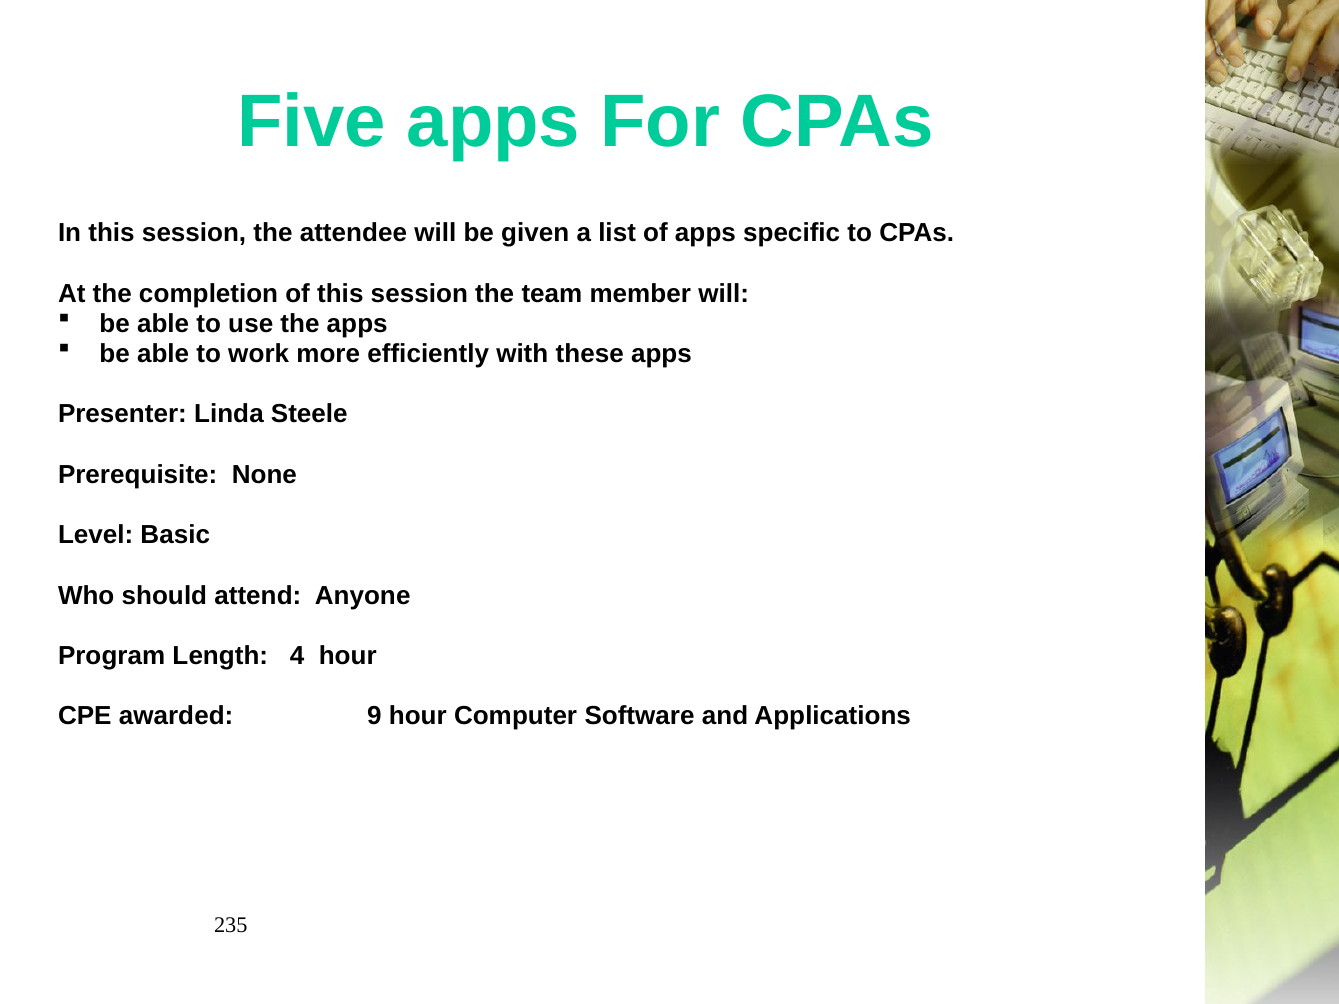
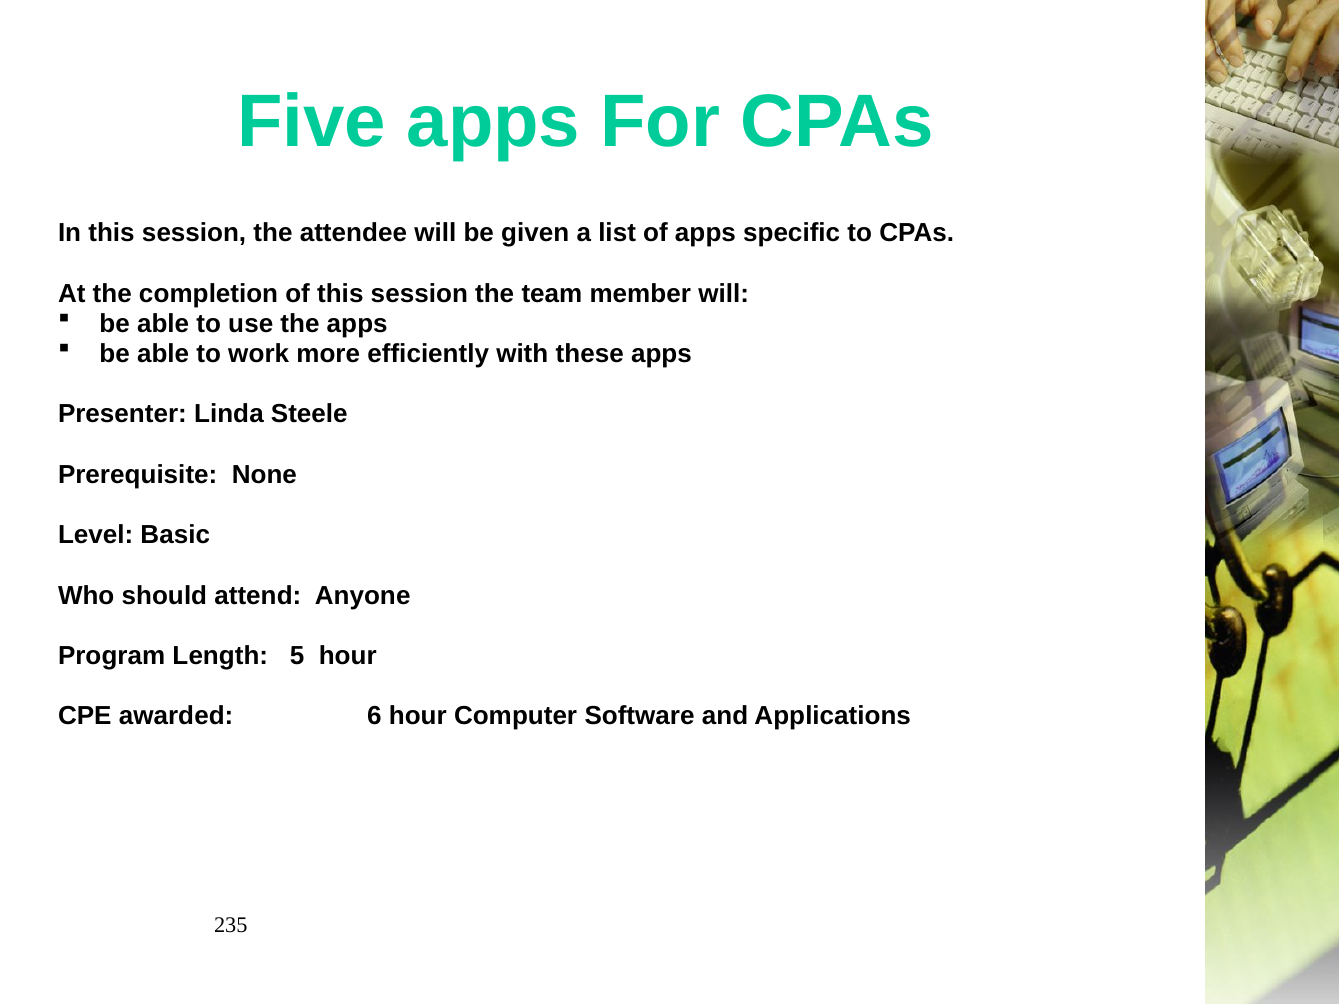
4: 4 -> 5 (297, 656)
9: 9 -> 6 (374, 716)
